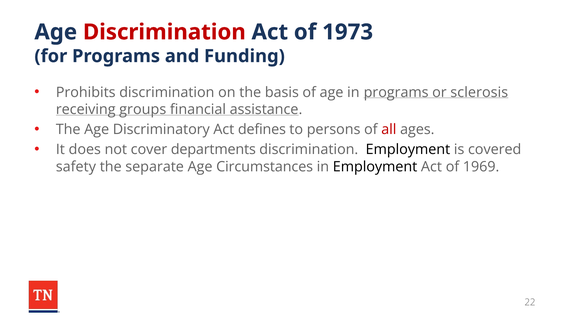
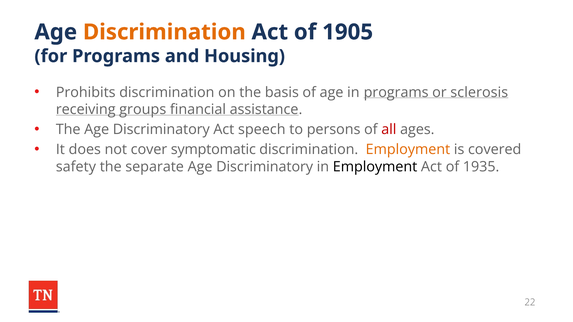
Discrimination colour: red -> orange (164, 32)
1973: 1973 -> 1905 (348, 32)
Funding: Funding -> Housing (245, 56)
defines: defines -> speech (262, 130)
departments: departments -> symptomatic (213, 150)
Employment colour: black -> orange (408, 150)
separate Age Circumstances: Circumstances -> Discriminatory (265, 167)
1969: 1969 -> 1935 (481, 167)
